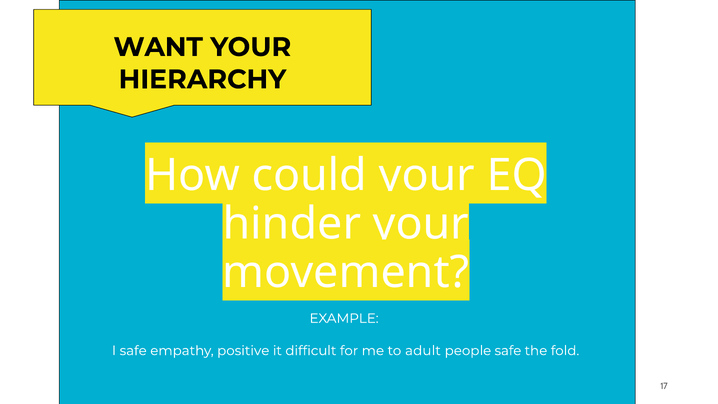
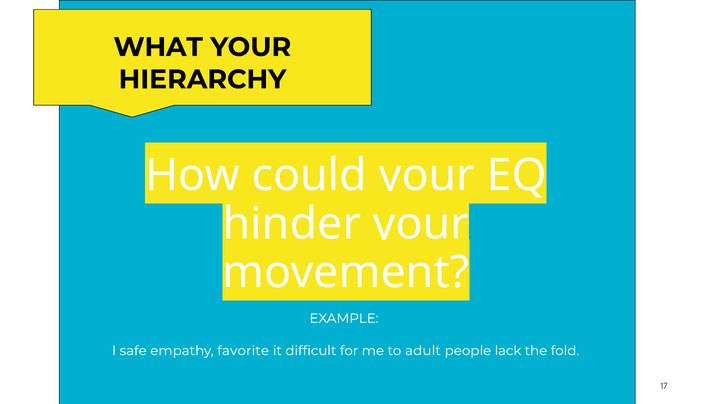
WANT: WANT -> WHAT (158, 47)
positive: positive -> favorite (243, 351)
people safe: safe -> lack (508, 351)
